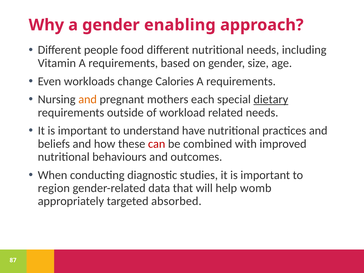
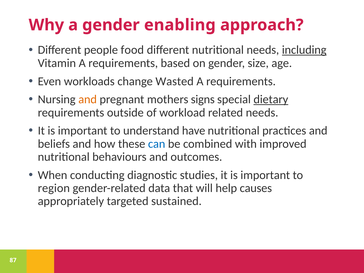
including underline: none -> present (304, 50)
Calories: Calories -> Wasted (175, 81)
each: each -> signs (203, 99)
can colour: red -> blue (157, 144)
womb: womb -> causes (256, 188)
absorbed: absorbed -> sustained (176, 201)
